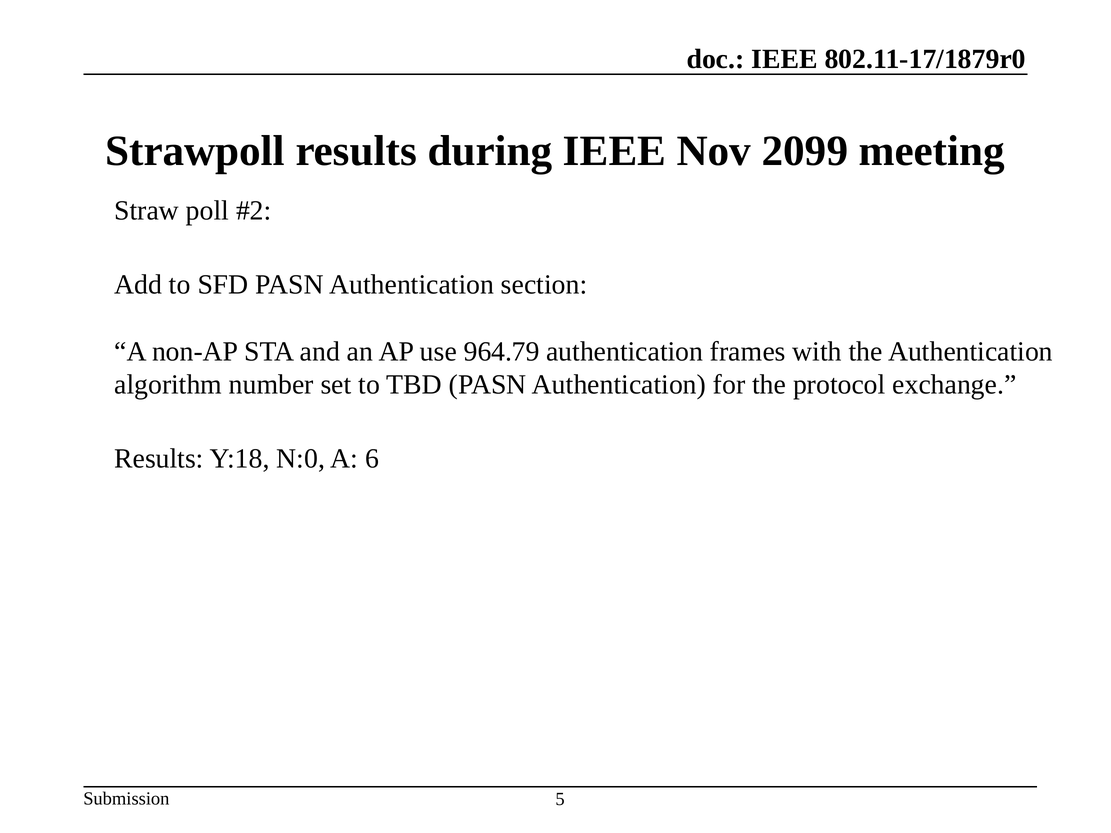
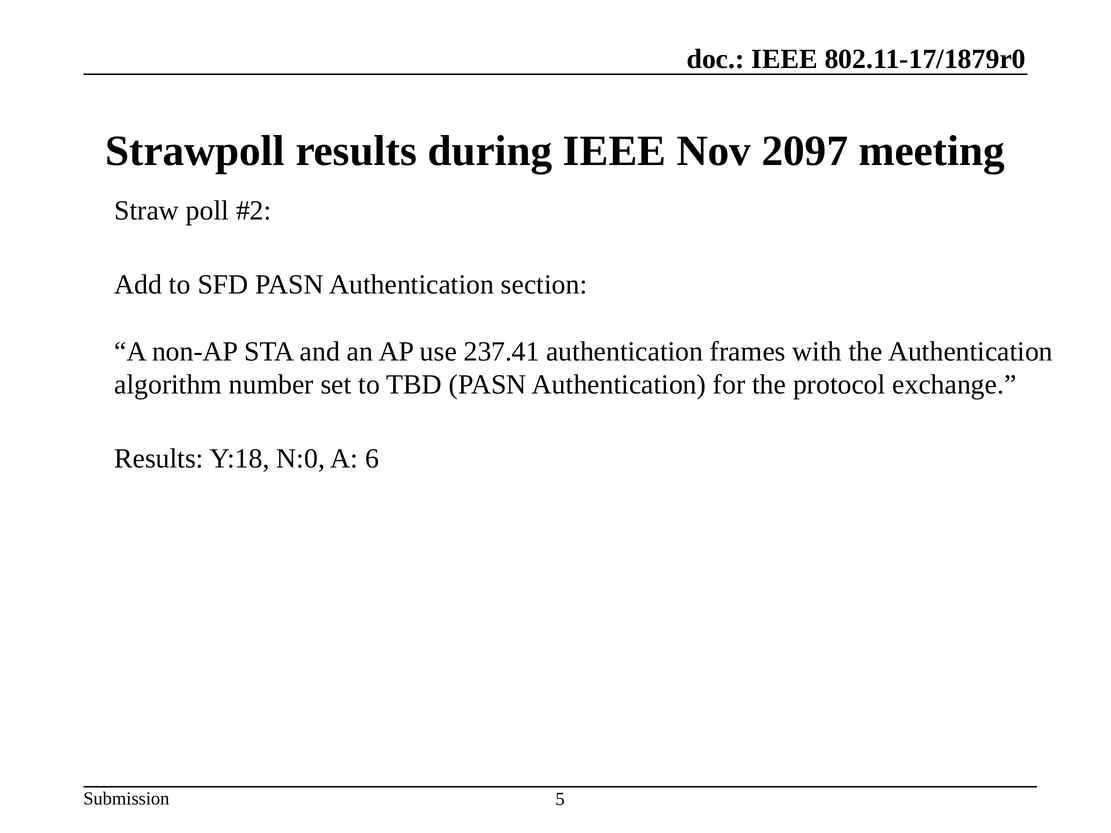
2099: 2099 -> 2097 (805, 151)
964.79: 964.79 -> 237.41 (502, 351)
